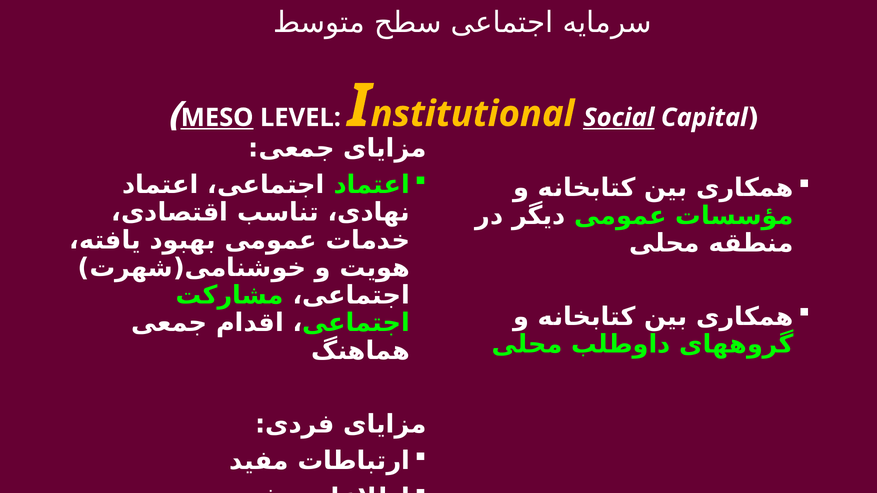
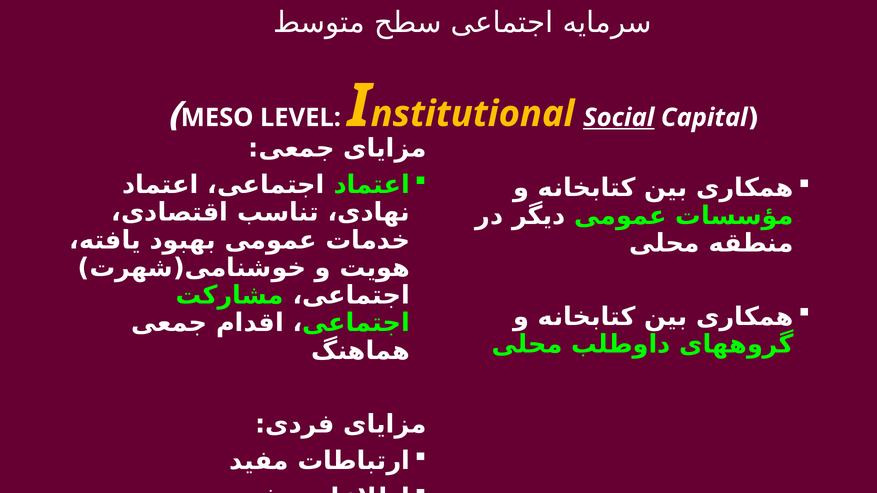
MESO underline: present -> none (217, 118)
